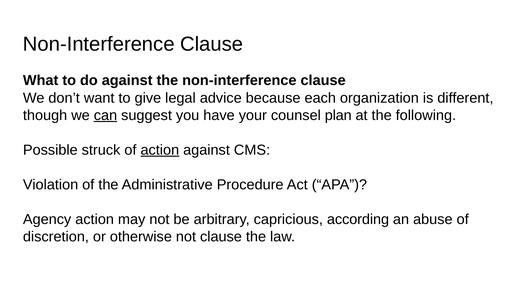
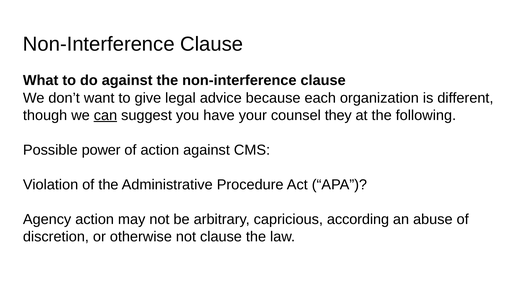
plan: plan -> they (338, 115)
struck: struck -> power (101, 150)
action underline: present -> none (160, 150)
